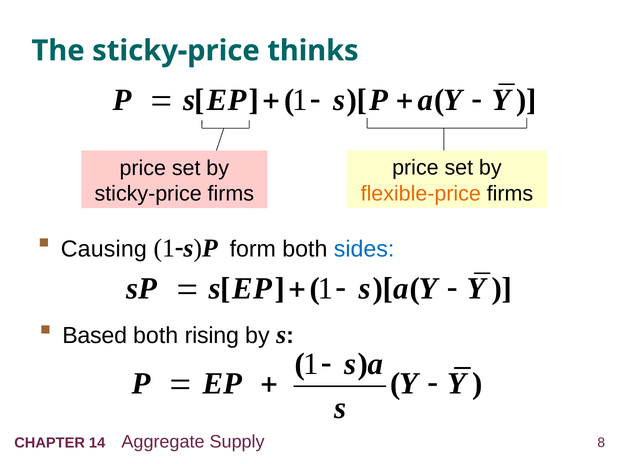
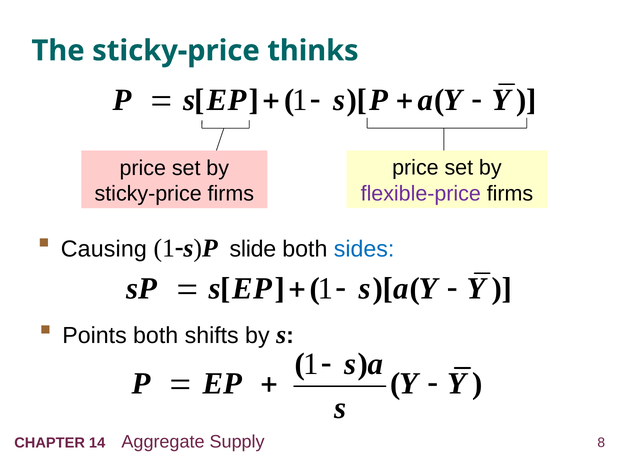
flexible-price colour: orange -> purple (421, 193)
form: form -> slide (253, 249)
Based: Based -> Points (95, 335)
rising: rising -> shifts (212, 335)
